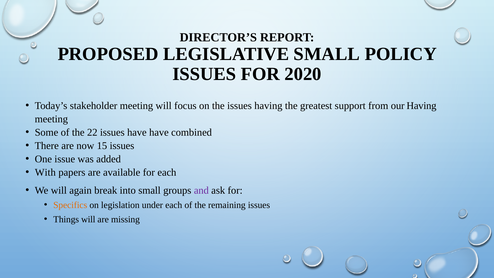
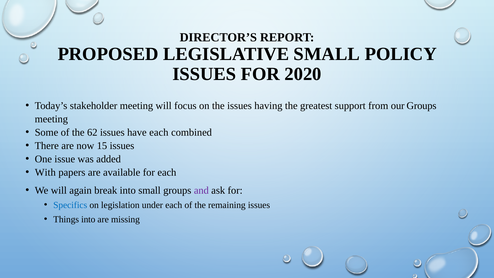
our Having: Having -> Groups (422, 106)
22: 22 -> 62 (92, 132)
have have: have -> each (159, 132)
Specifics colour: orange -> blue (70, 205)
Things will: will -> into (88, 219)
